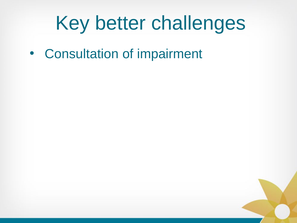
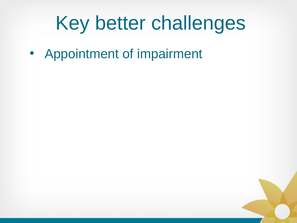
Consultation: Consultation -> Appointment (82, 54)
